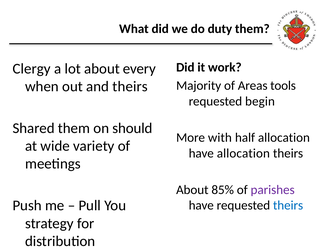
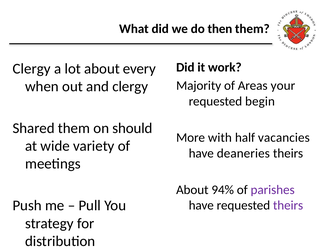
duty: duty -> then (220, 29)
tools: tools -> your (283, 86)
and theirs: theirs -> clergy (130, 87)
half allocation: allocation -> vacancies (284, 138)
have allocation: allocation -> deaneries (243, 153)
85%: 85% -> 94% (223, 190)
theirs colour: blue -> purple (288, 206)
